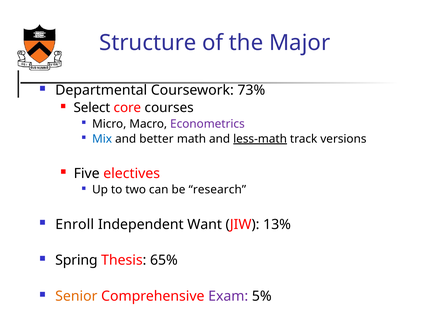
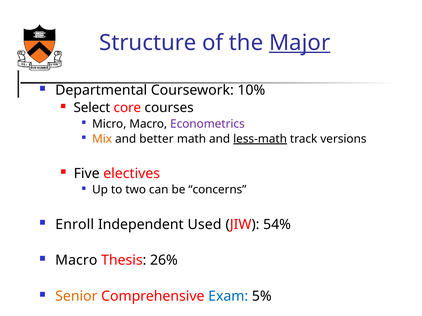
Major underline: none -> present (300, 43)
73%: 73% -> 10% (251, 91)
Mix colour: blue -> orange (102, 139)
research: research -> concerns (217, 190)
Want: Want -> Used (205, 225)
13%: 13% -> 54% (277, 225)
Spring: Spring -> Macro (76, 261)
65%: 65% -> 26% (164, 261)
Exam colour: purple -> blue (228, 297)
